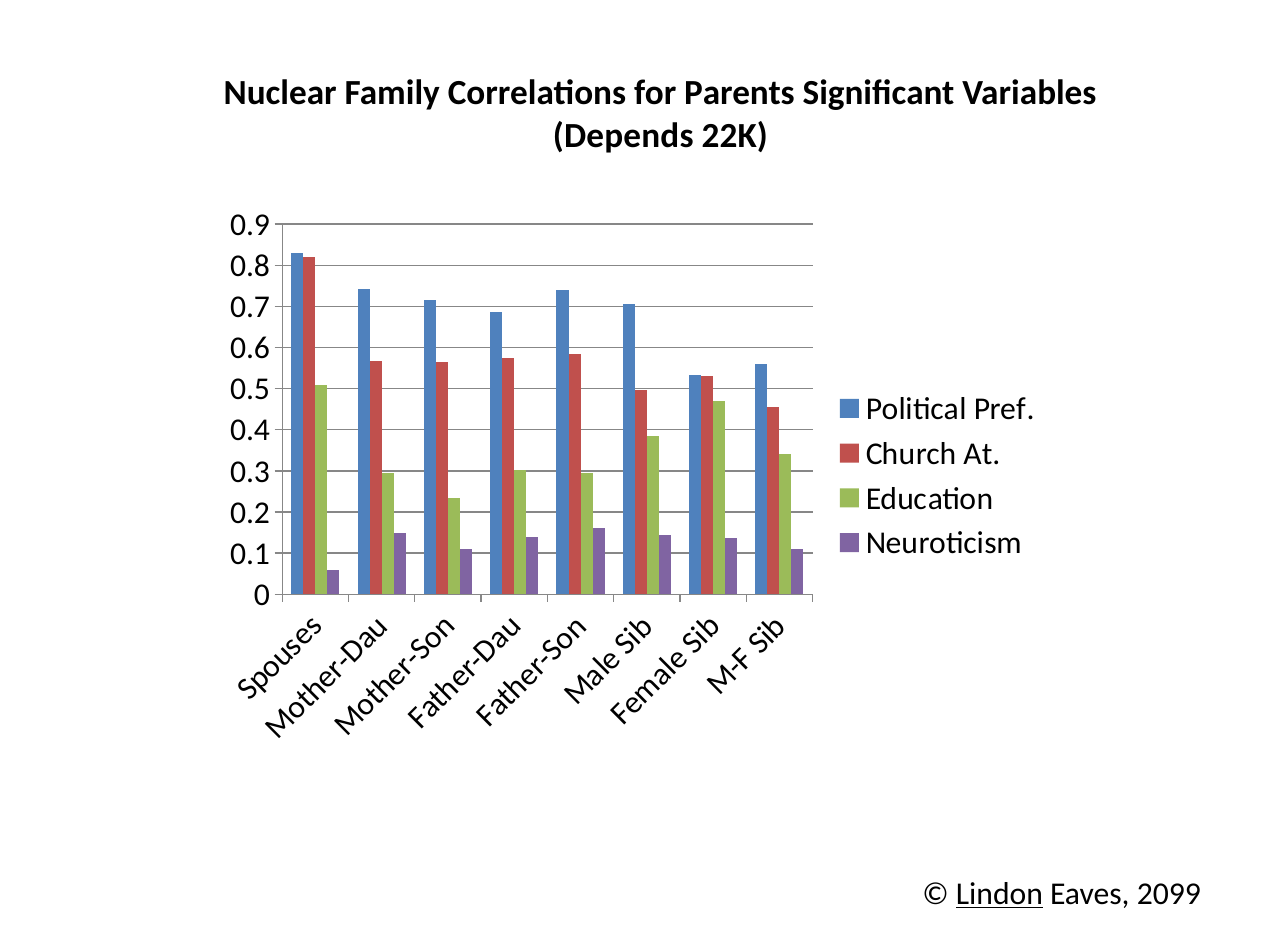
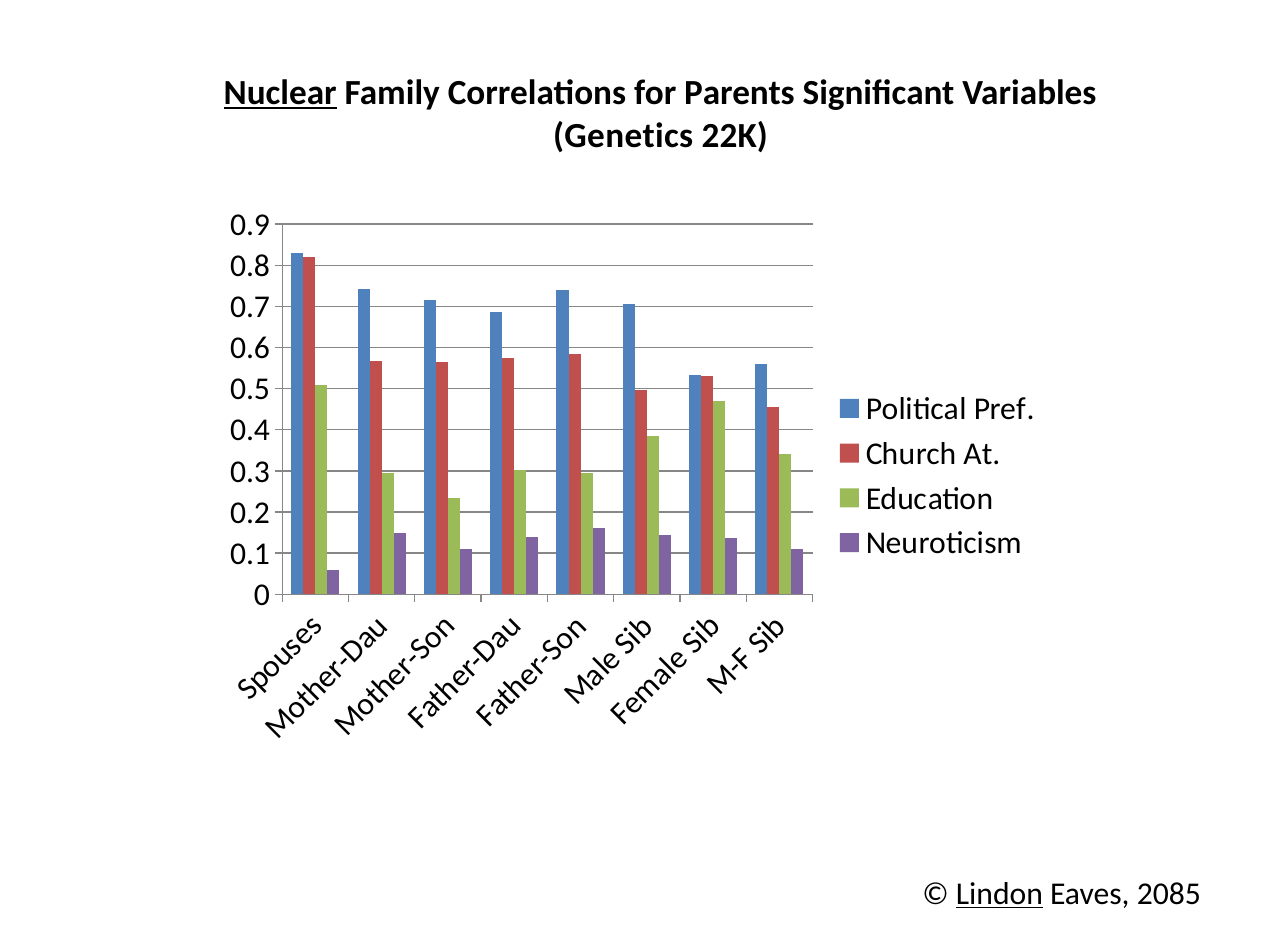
Nuclear underline: none -> present (280, 93)
Depends: Depends -> Genetics (623, 135)
2099: 2099 -> 2085 (1169, 893)
